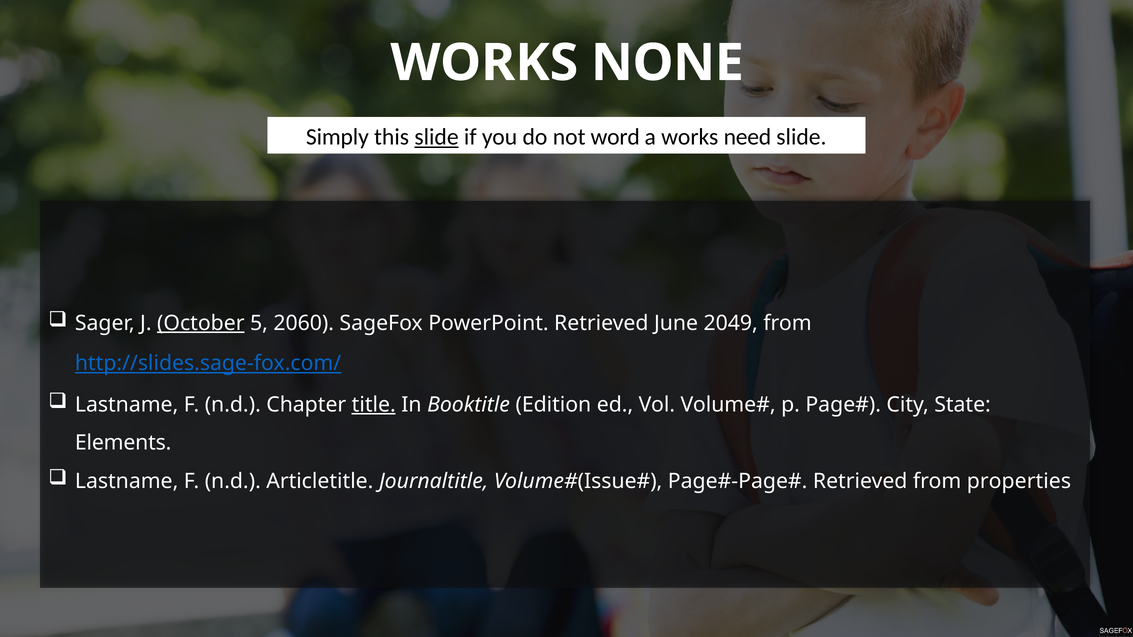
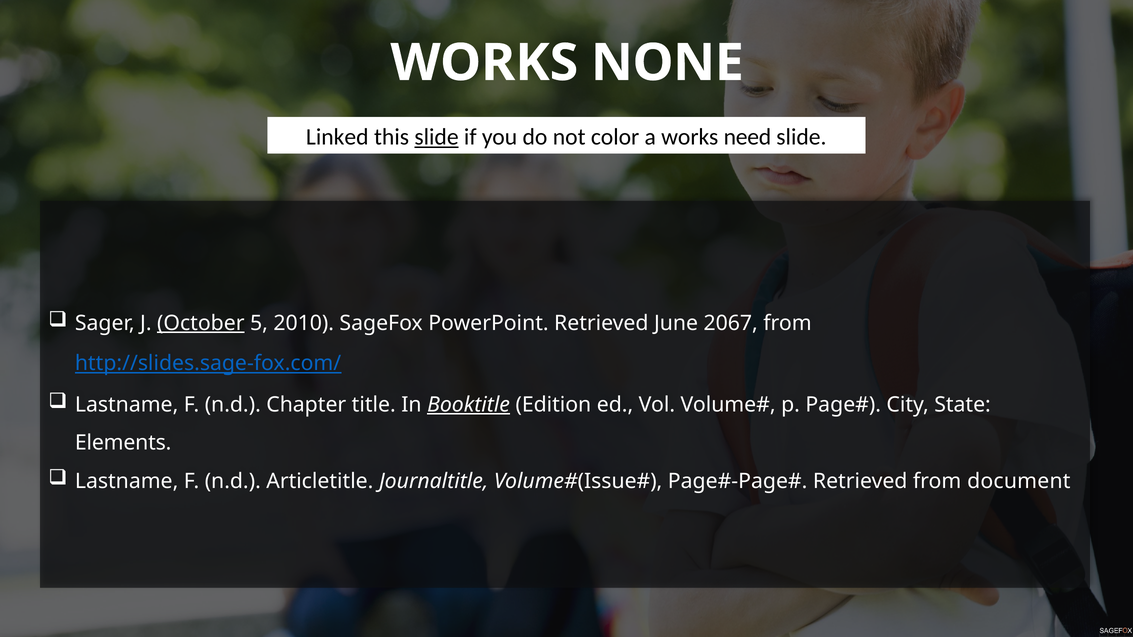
Simply: Simply -> Linked (337, 137)
word: word -> color (615, 137)
2060: 2060 -> 2010 (304, 323)
2049: 2049 -> 2067 (731, 323)
title underline: present -> none (374, 405)
Booktitle underline: none -> present (469, 405)
properties: properties -> document (1019, 481)
